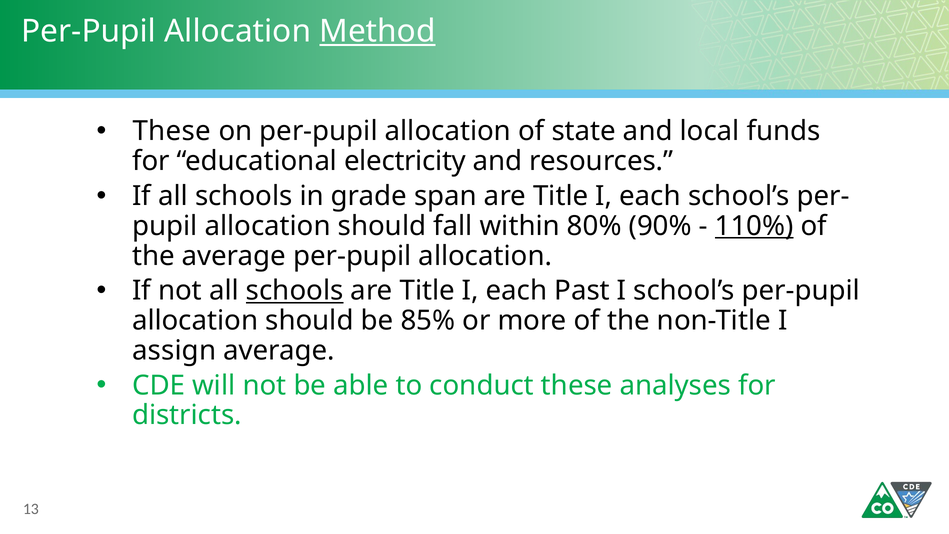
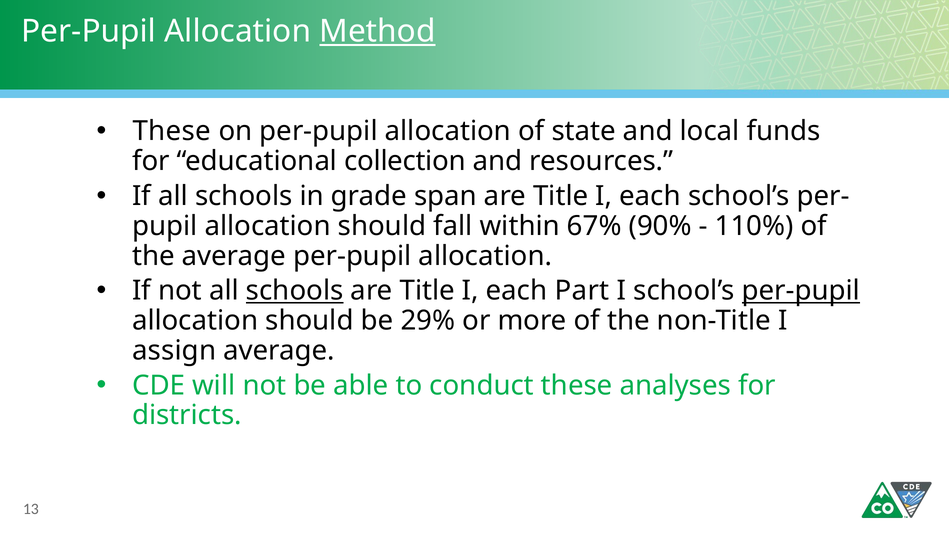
electricity: electricity -> collection (405, 161)
80%: 80% -> 67% (594, 226)
110% underline: present -> none (754, 226)
Past: Past -> Part (582, 291)
per-pupil underline: none -> present (801, 291)
85%: 85% -> 29% (428, 321)
